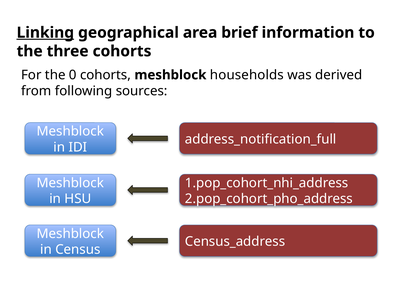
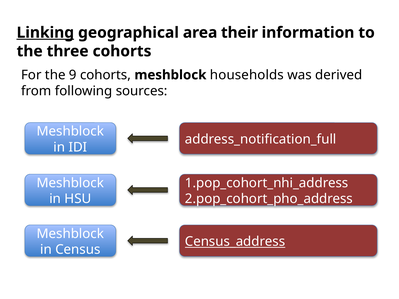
brief: brief -> their (240, 33)
0: 0 -> 9 (73, 75)
Census_address underline: none -> present (235, 242)
